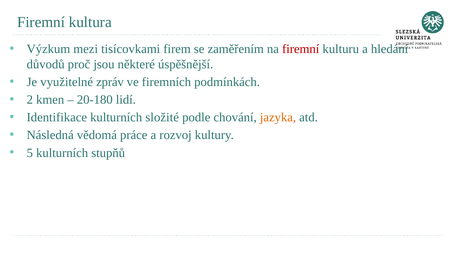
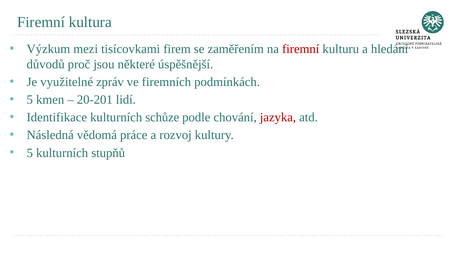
2: 2 -> 5 (30, 100)
20-180: 20-180 -> 20-201 (95, 100)
složité: složité -> schůze (162, 117)
jazyka colour: orange -> red (278, 117)
